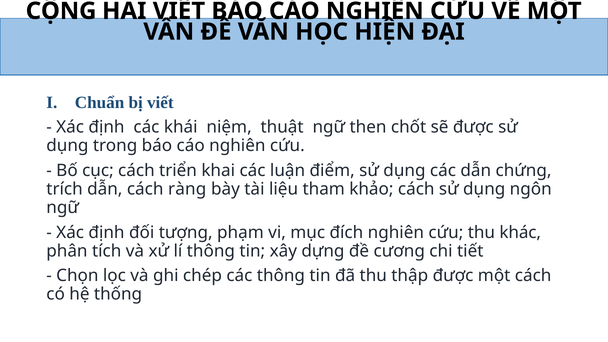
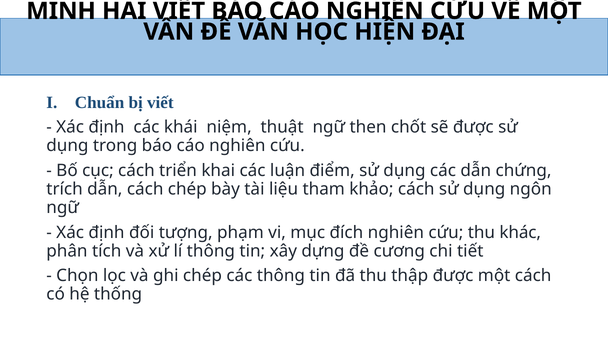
CỘNG: CỘNG -> MINH (61, 11)
cách ràng: ràng -> chép (187, 189)
